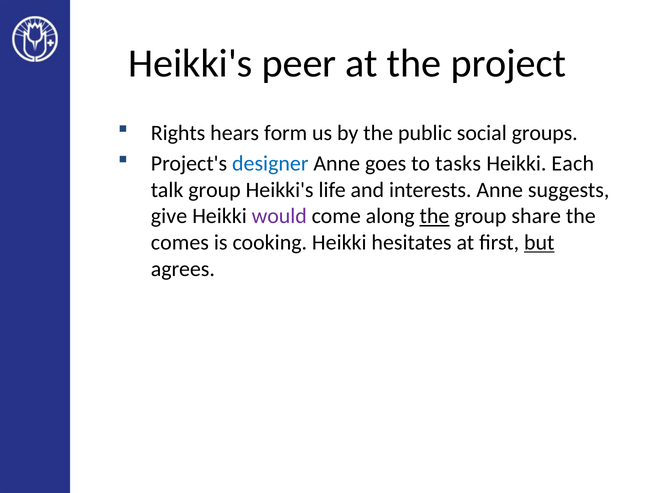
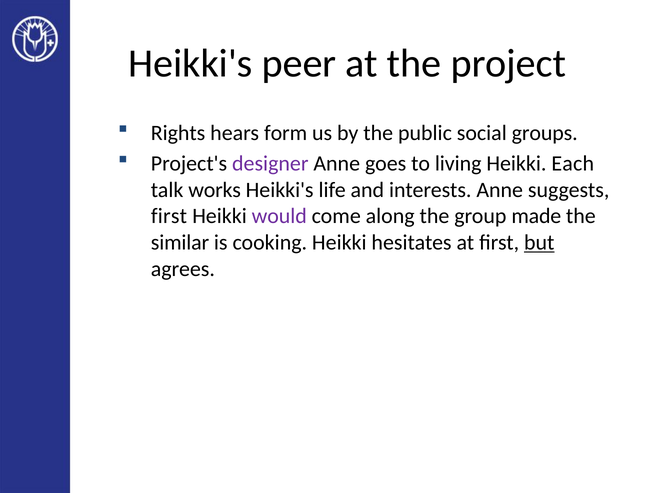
designer colour: blue -> purple (270, 164)
tasks: tasks -> living (458, 164)
talk group: group -> works (215, 190)
give: give -> first (169, 216)
the underline: present -> none (434, 216)
share: share -> made (536, 216)
comes: comes -> similar (180, 243)
